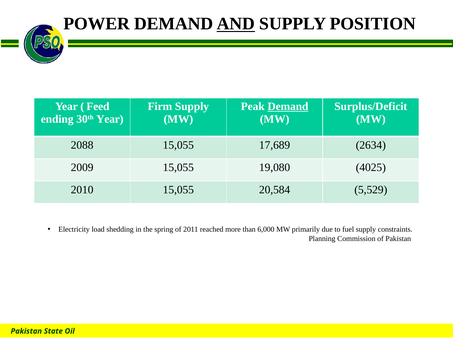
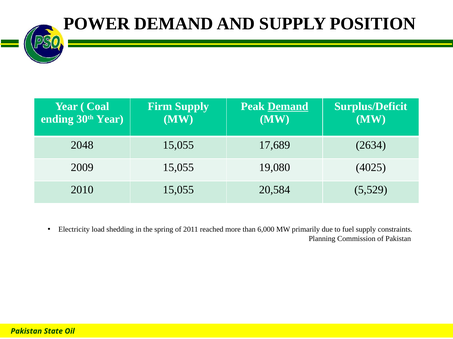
AND underline: present -> none (236, 24)
Feed: Feed -> Coal (98, 107)
2088: 2088 -> 2048 (82, 145)
